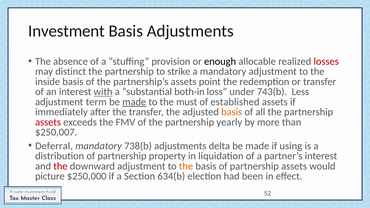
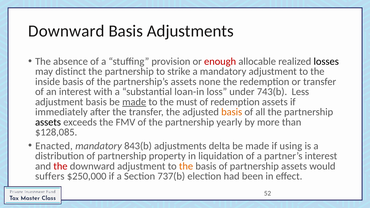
Investment: Investment -> Downward (66, 31)
enough colour: black -> red (220, 61)
losses colour: red -> black (326, 61)
point: point -> none (210, 82)
with underline: present -> none (103, 92)
both-in: both-in -> loan-in (189, 92)
adjustment term: term -> basis (96, 102)
of established: established -> redemption (235, 102)
assets colour: red -> black (48, 122)
$250,007: $250,007 -> $128,085 (56, 132)
Deferral: Deferral -> Enacted (54, 146)
738(b: 738(b -> 843(b (138, 146)
picture: picture -> suffers (50, 176)
634(b: 634(b -> 737(b (171, 176)
